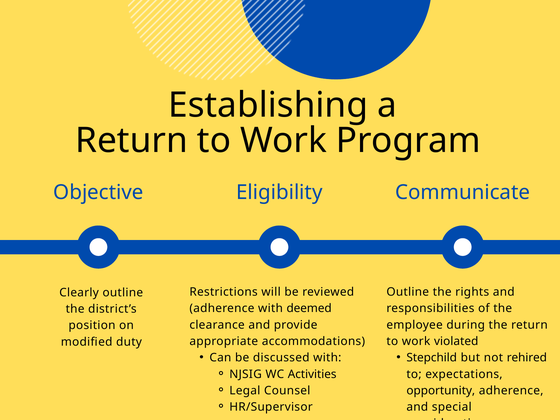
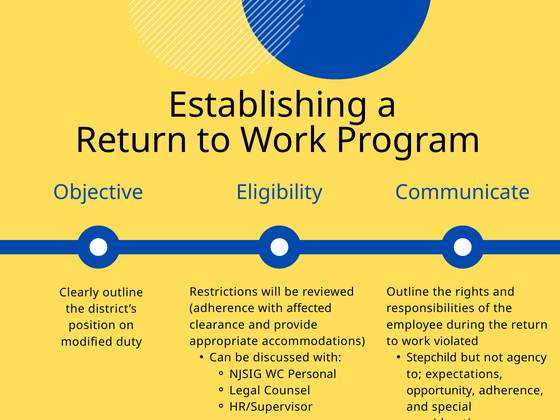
deemed: deemed -> affected (309, 308)
rehired: rehired -> agency (527, 358)
Activities: Activities -> Personal (312, 374)
